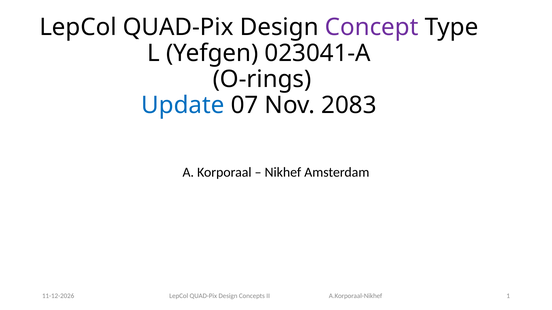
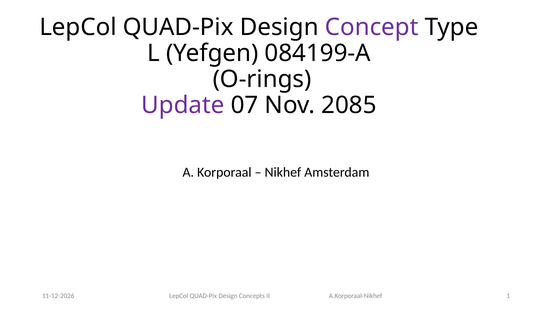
023041-A: 023041-A -> 084199-A (318, 53)
Update colour: blue -> purple (183, 106)
2083: 2083 -> 2085 (349, 106)
